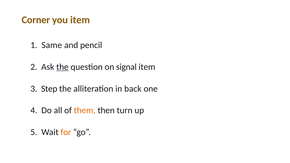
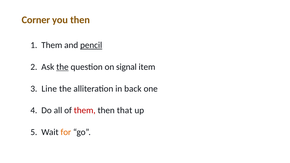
you item: item -> then (80, 20)
1 Same: Same -> Them (52, 45)
pencil underline: none -> present (91, 45)
Step: Step -> Line (49, 89)
them colour: orange -> red (85, 110)
turn: turn -> that (125, 110)
